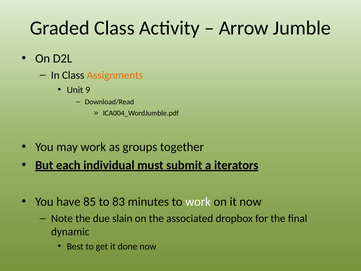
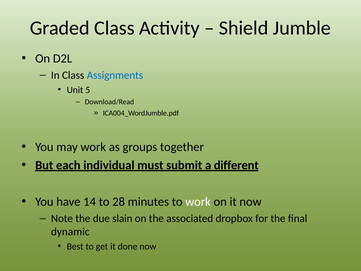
Arrow: Arrow -> Shield (244, 28)
Assignments colour: orange -> blue (115, 75)
9: 9 -> 5 (88, 90)
iterators: iterators -> different (236, 165)
85: 85 -> 14 (90, 202)
83: 83 -> 28 (119, 202)
